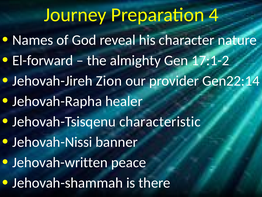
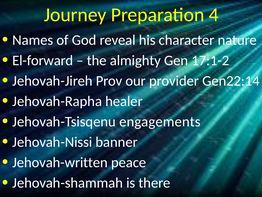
Zion: Zion -> Prov (109, 81)
characteristic: characteristic -> engagements (160, 121)
